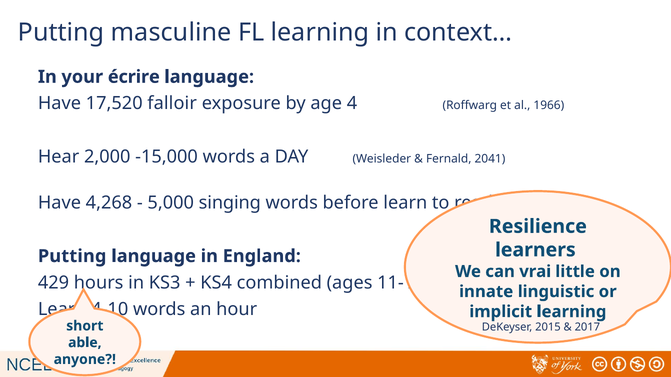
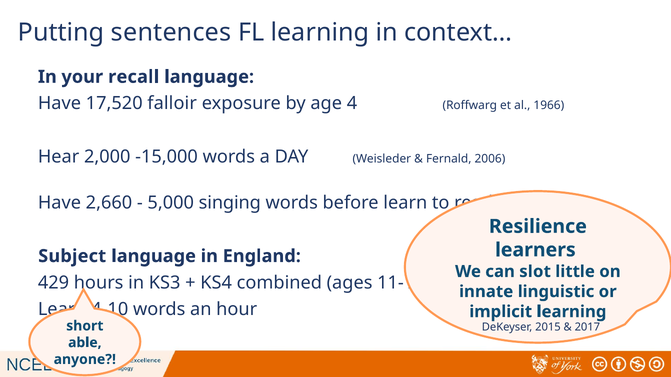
masculine: masculine -> sentences (171, 32)
écrire: écrire -> recall (134, 77)
2041: 2041 -> 2006 (490, 159)
4,268: 4,268 -> 2,660 (109, 203)
Putting: Putting -> Subject (72, 256)
vrai: vrai -> slot (535, 272)
